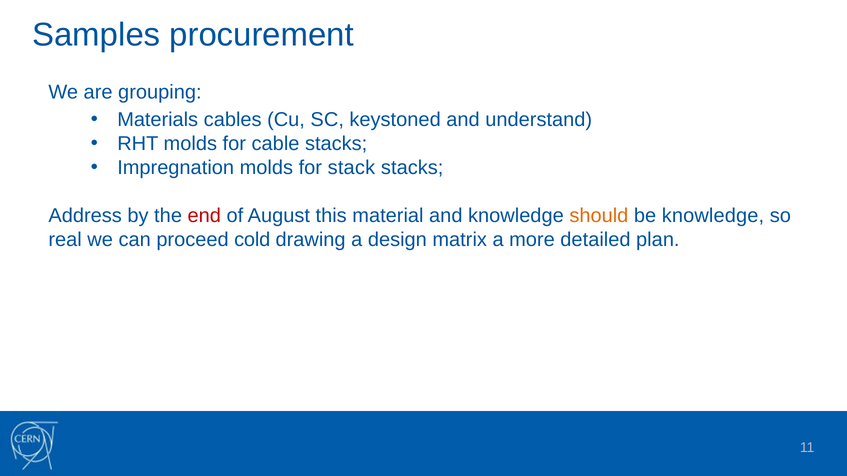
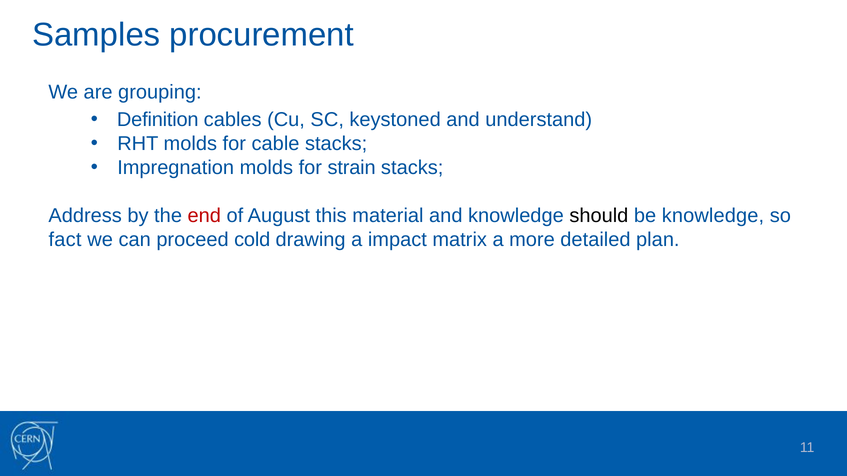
Materials: Materials -> Definition (158, 120)
stack: stack -> strain (352, 168)
should colour: orange -> black (599, 216)
real: real -> fact (65, 240)
design: design -> impact (397, 240)
